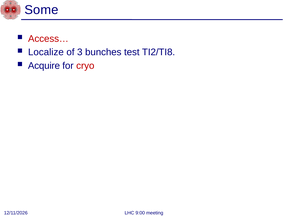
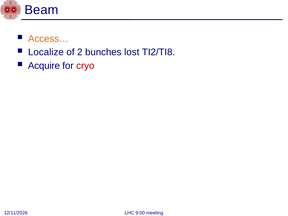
Some: Some -> Beam (41, 10)
Access… colour: red -> orange (48, 39)
3: 3 -> 2 (80, 52)
test: test -> lost (132, 52)
